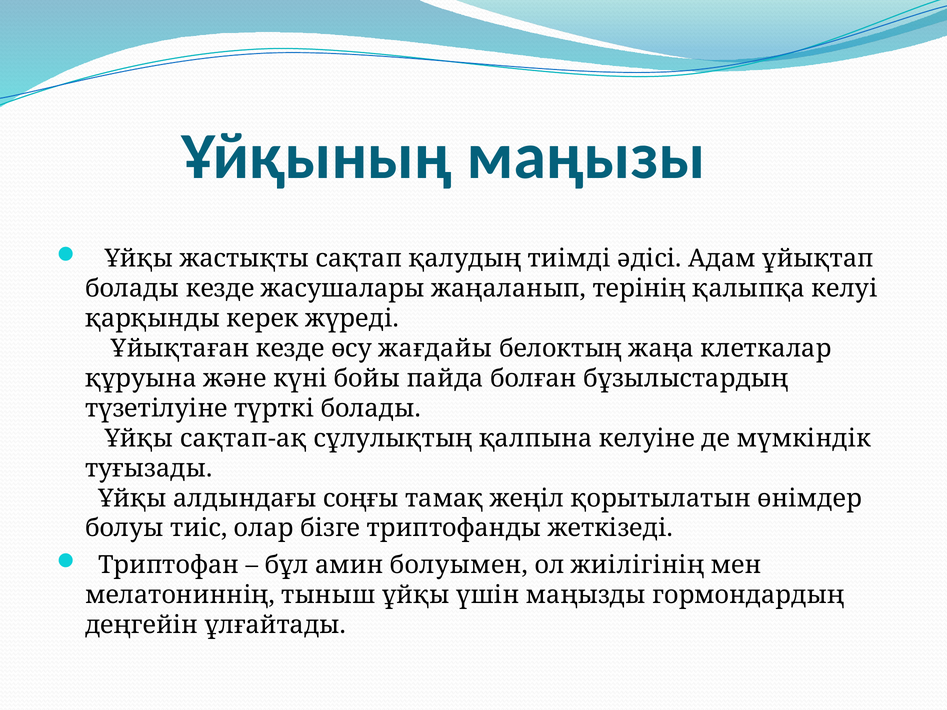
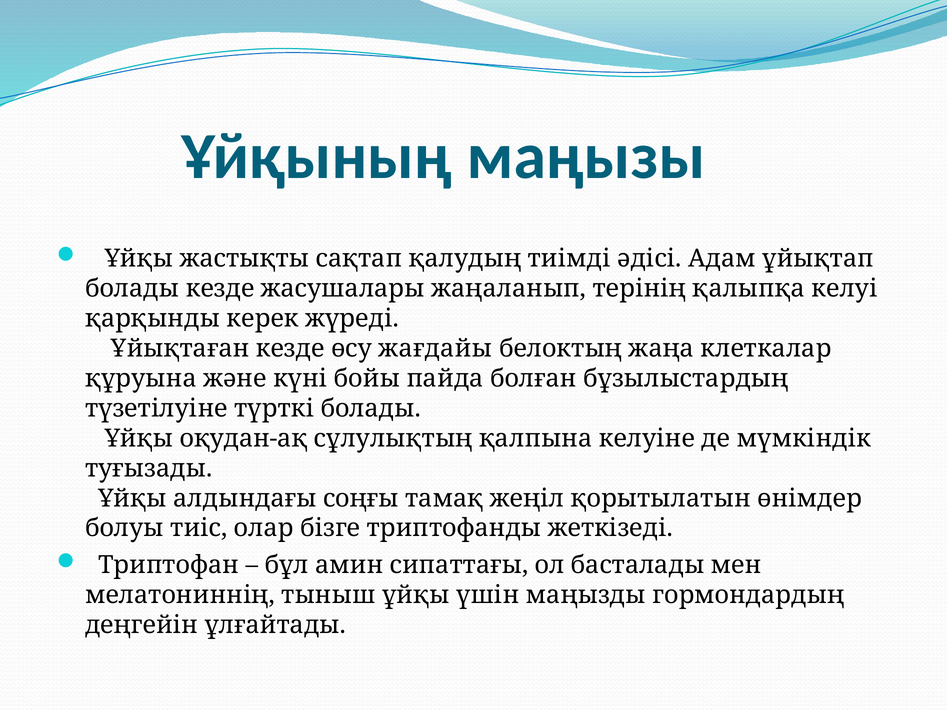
сақтап-ақ: сақтап-ақ -> оқудан-ақ (244, 438)
болуымен: болуымен -> сипаттағы (459, 565)
жиілігінің: жиілігінің -> басталады (638, 565)
